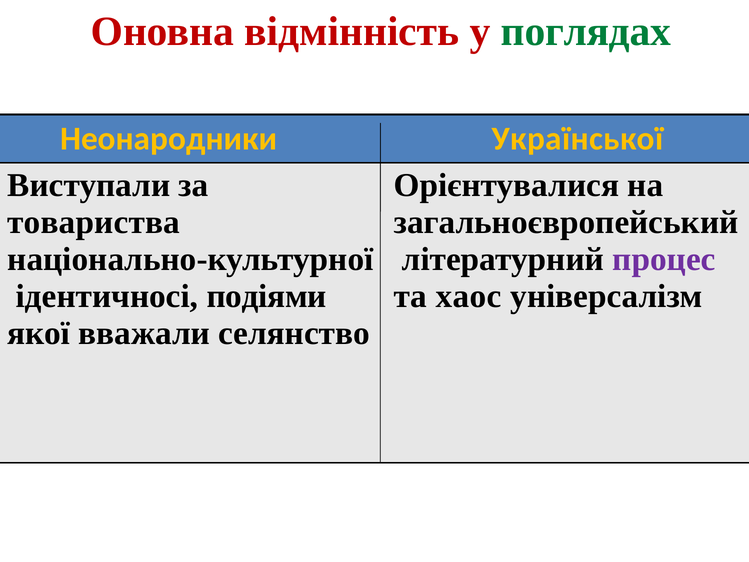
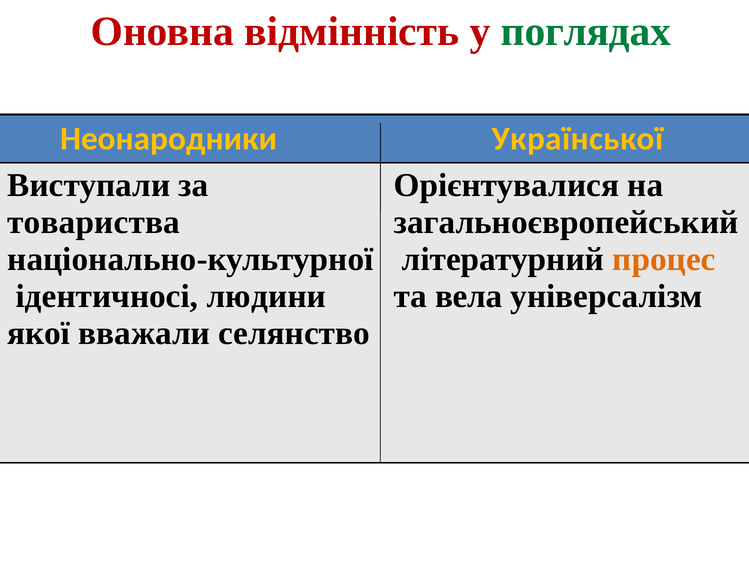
процес colour: purple -> orange (664, 259)
подіями: подіями -> людини (266, 296)
хаос: хаос -> вела (469, 296)
